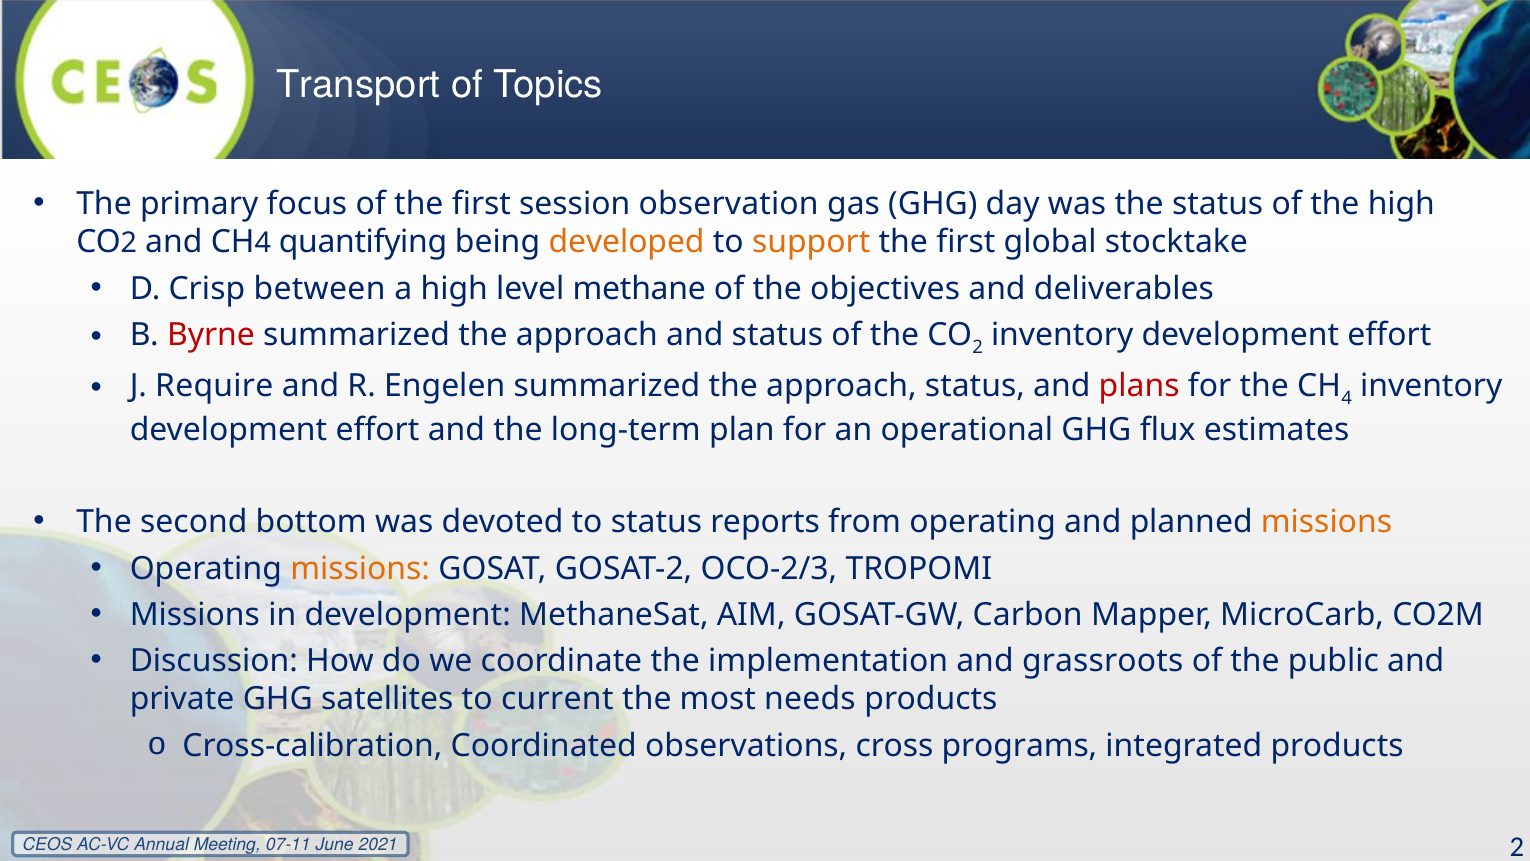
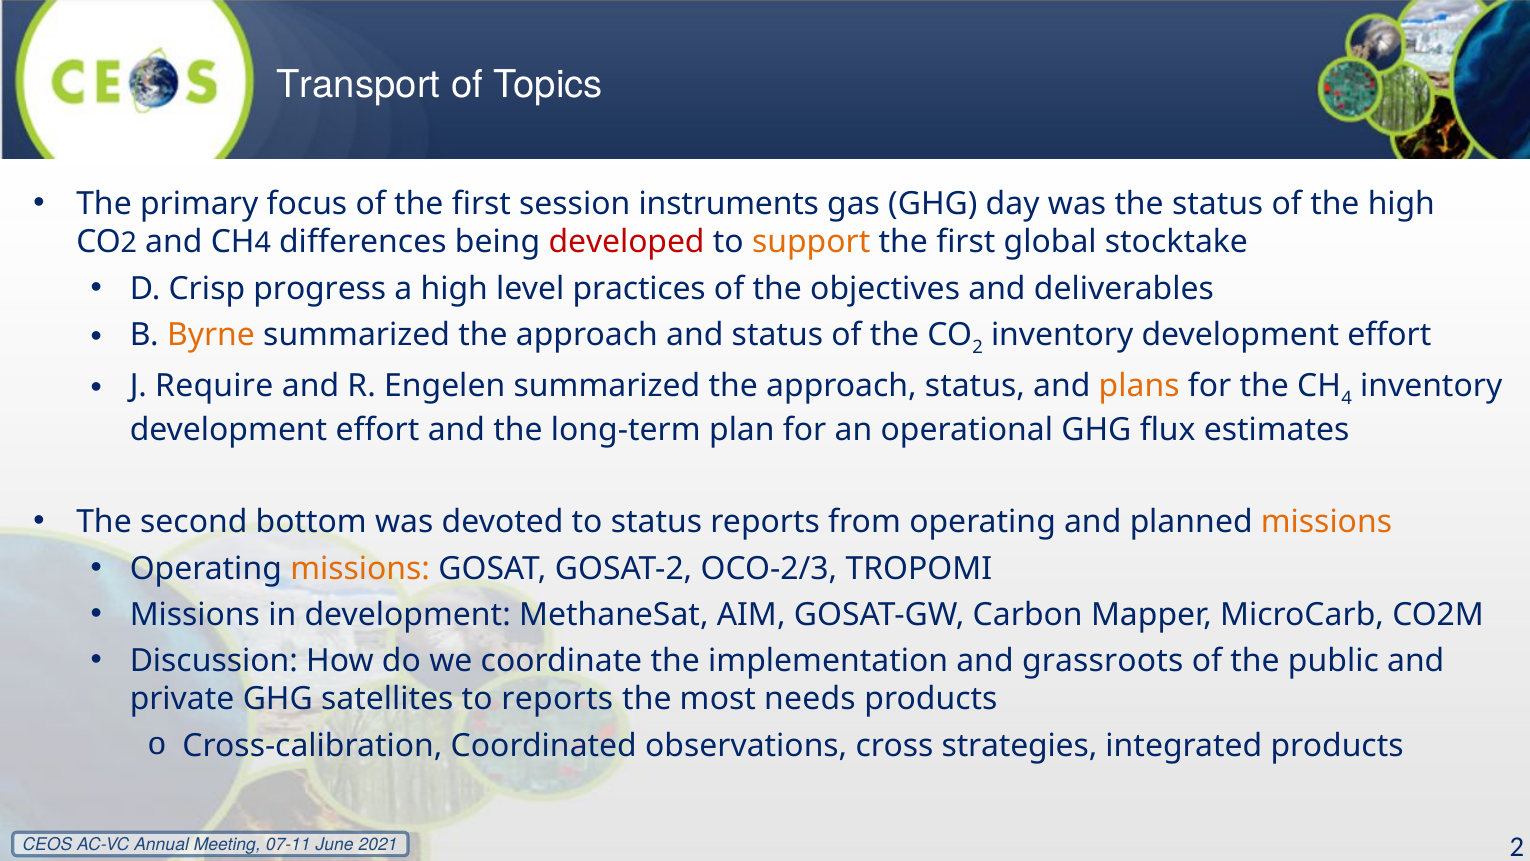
observation: observation -> instruments (729, 204)
quantifying: quantifying -> differences (363, 242)
developed colour: orange -> red (627, 242)
between: between -> progress (320, 288)
methane: methane -> practices (639, 288)
Byrne colour: red -> orange (211, 335)
plans colour: red -> orange (1139, 386)
to current: current -> reports (557, 699)
programs: programs -> strategies (1019, 745)
